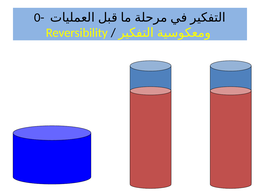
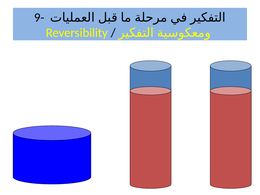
0-: 0- -> 9- (39, 18)
